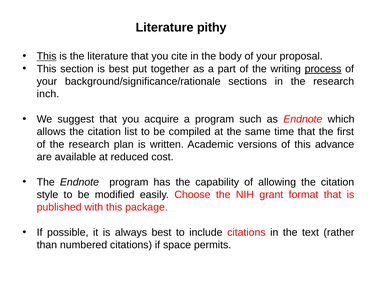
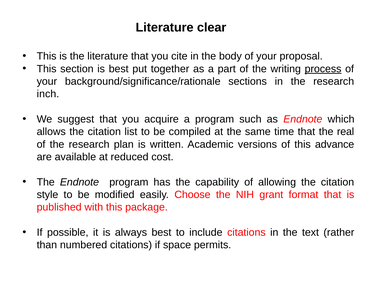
pithy: pithy -> clear (212, 27)
This underline: present -> none (47, 56)
first: first -> real (346, 132)
